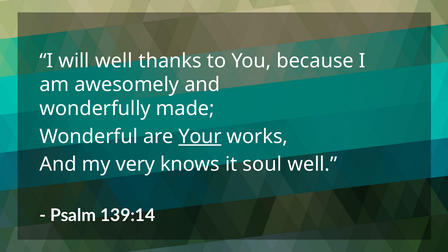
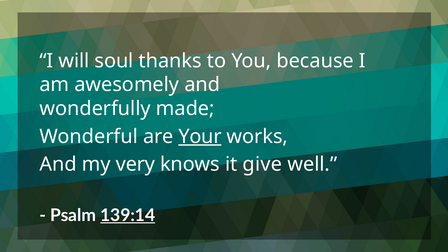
will well: well -> soul (114, 61)
soul: soul -> give (262, 164)
139:14 underline: none -> present (128, 215)
